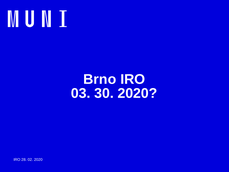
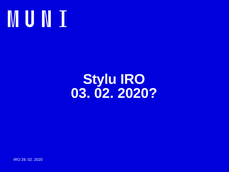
Brno: Brno -> Stylu (100, 79)
03 30: 30 -> 02 (104, 93)
